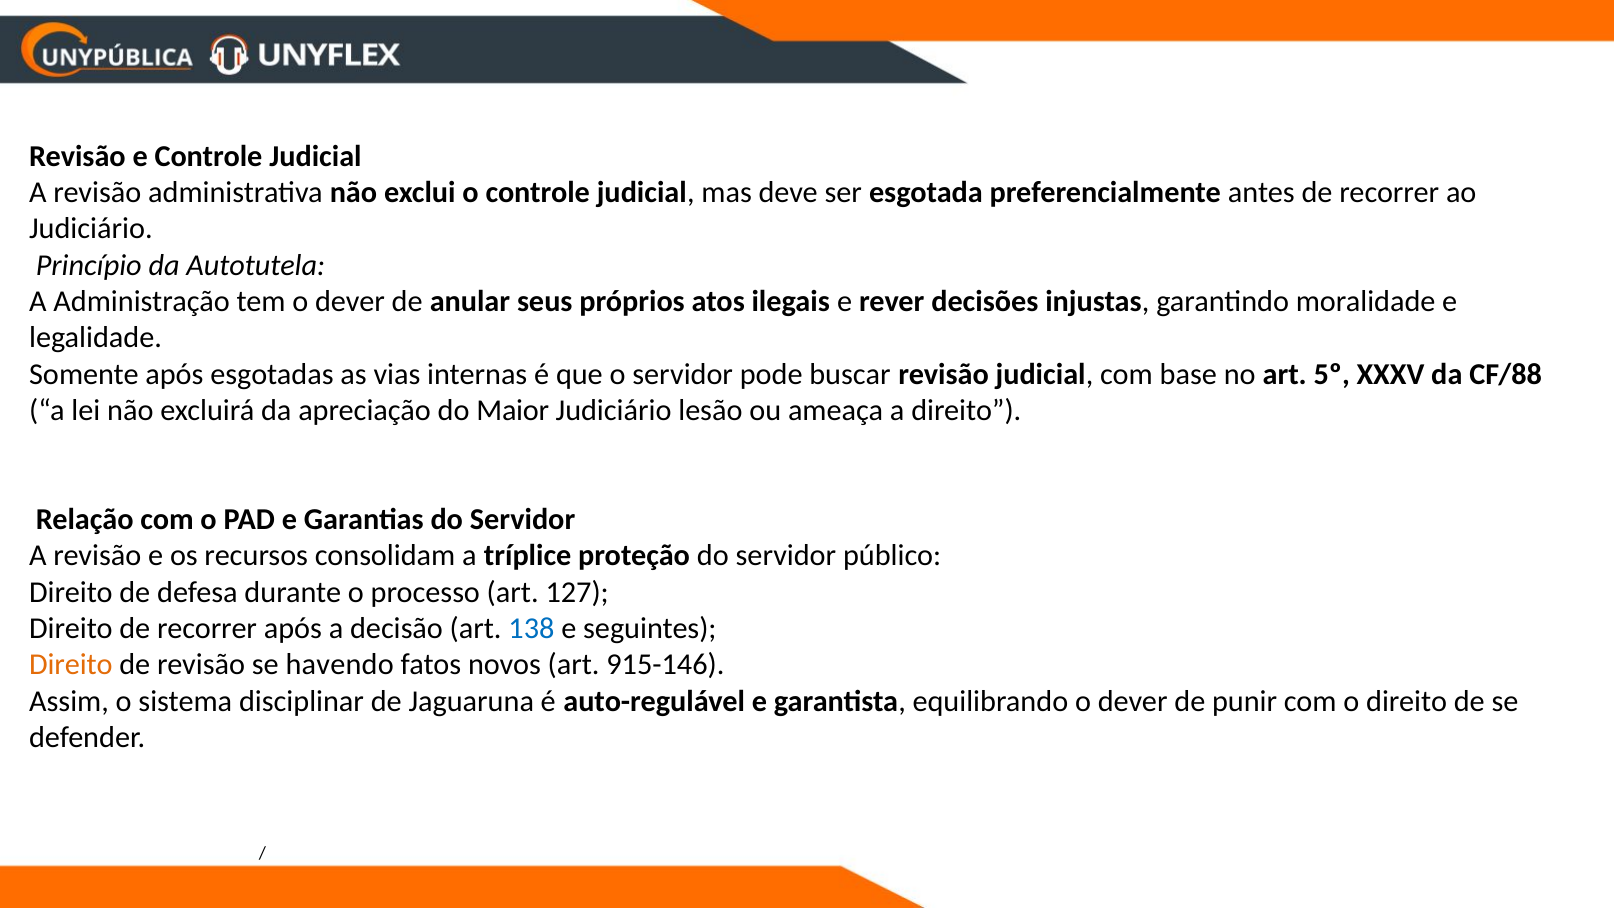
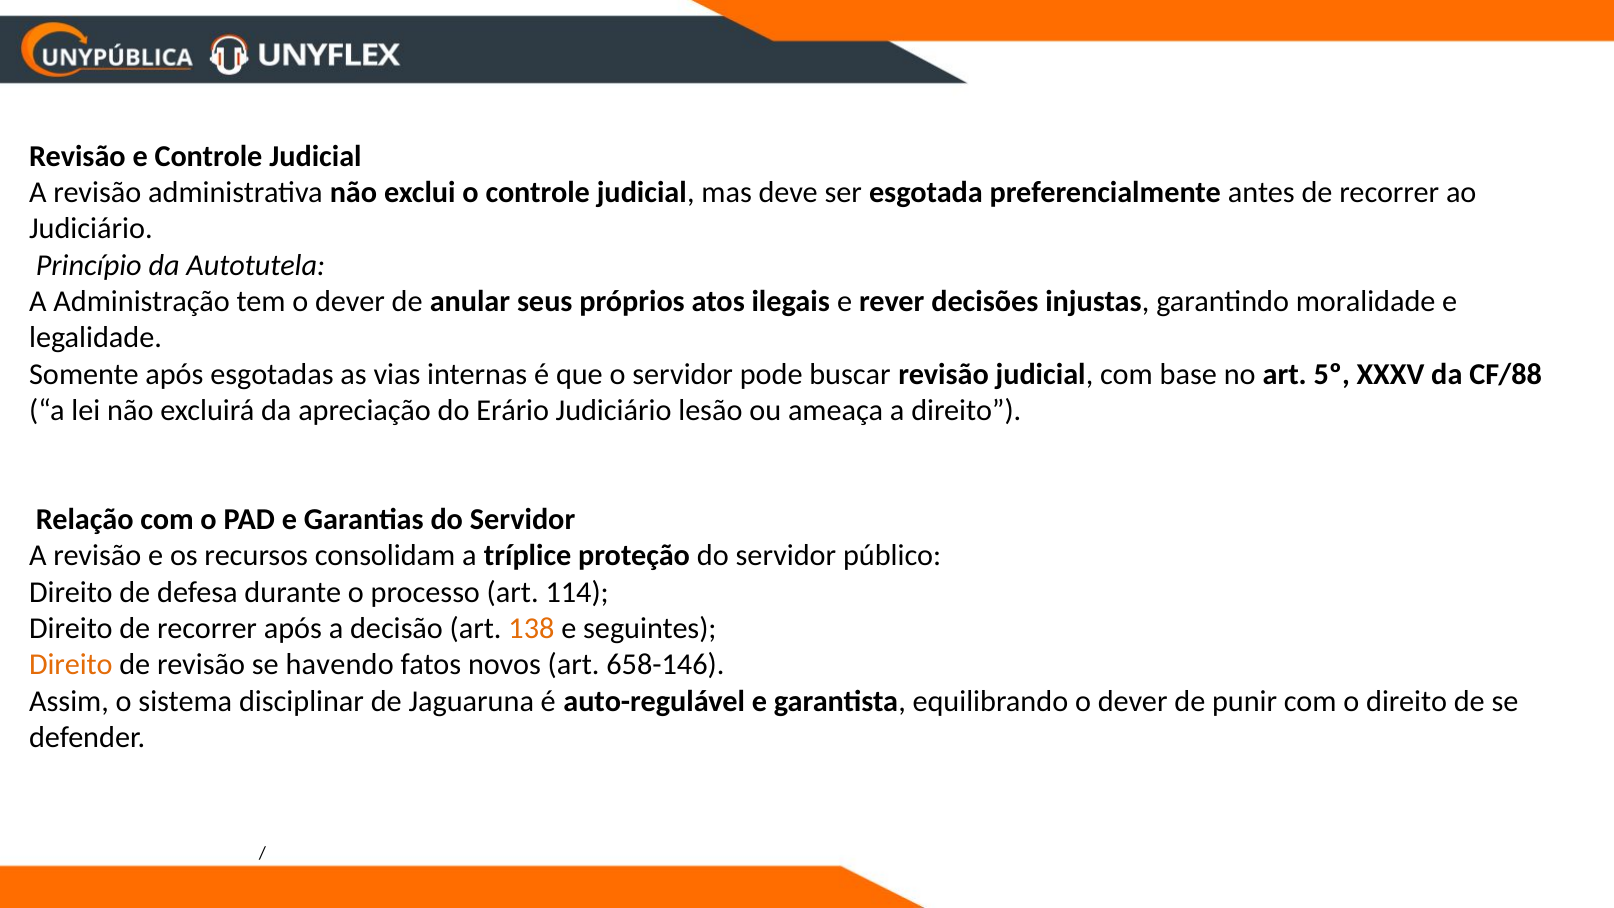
Maior: Maior -> Erário (513, 410)
127: 127 -> 114 (577, 592)
138 colour: blue -> orange (531, 628)
915-146: 915-146 -> 658-146 (665, 665)
